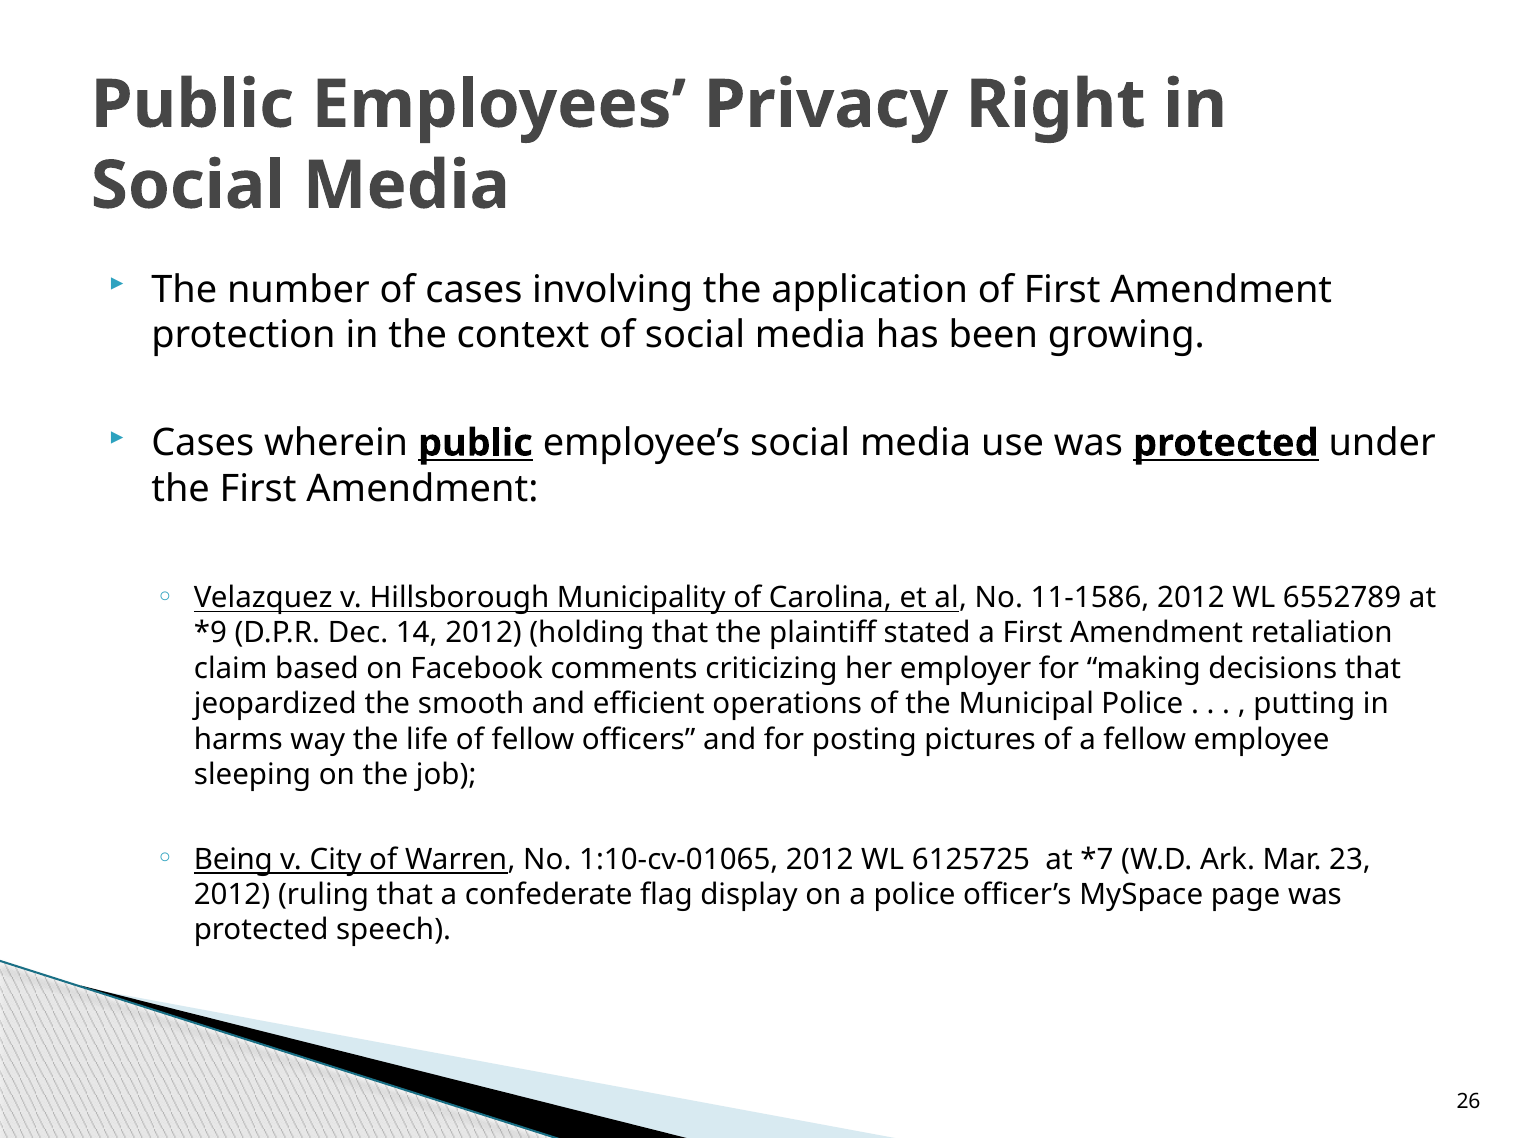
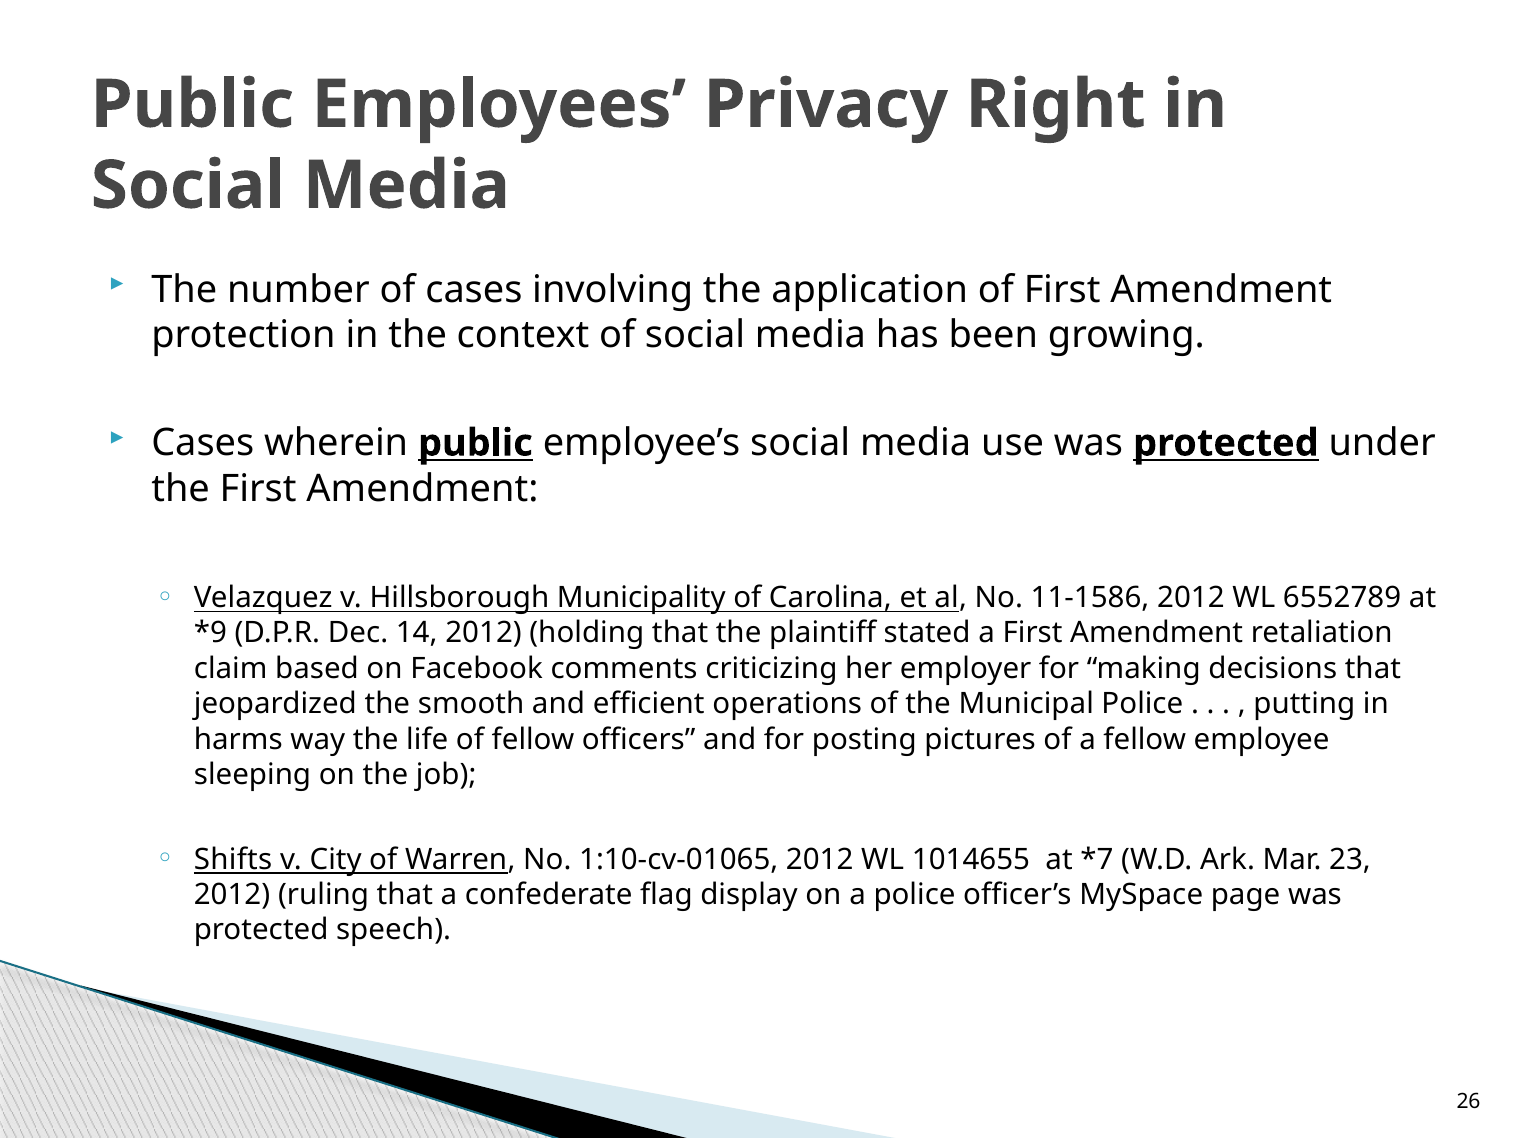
Being: Being -> Shifts (233, 859)
6125725: 6125725 -> 1014655 (971, 859)
